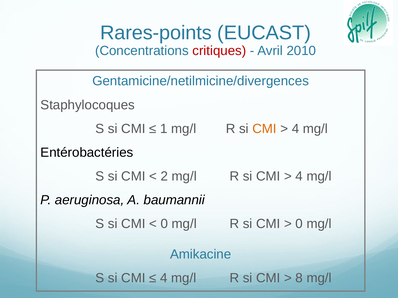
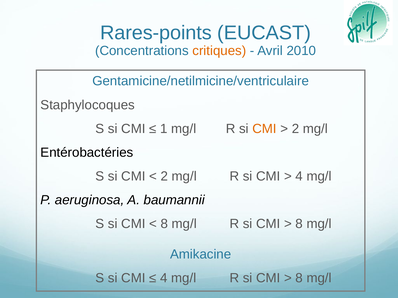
critiques colour: red -> orange (219, 51)
Gentamicine/netilmicine/divergences: Gentamicine/netilmicine/divergences -> Gentamicine/netilmicine/ventriculaire (201, 81)
4: 4 -> 2 (295, 129)
0: 0 -> 8 (164, 224)
0: 0 -> 8 (299, 224)
